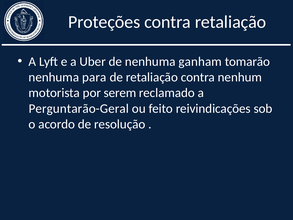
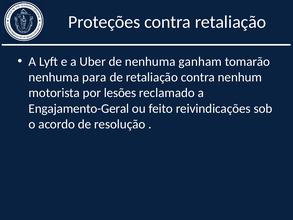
serem: serem -> lesões (120, 93)
Perguntarão-Geral: Perguntarão-Geral -> Engajamento-Geral (79, 108)
